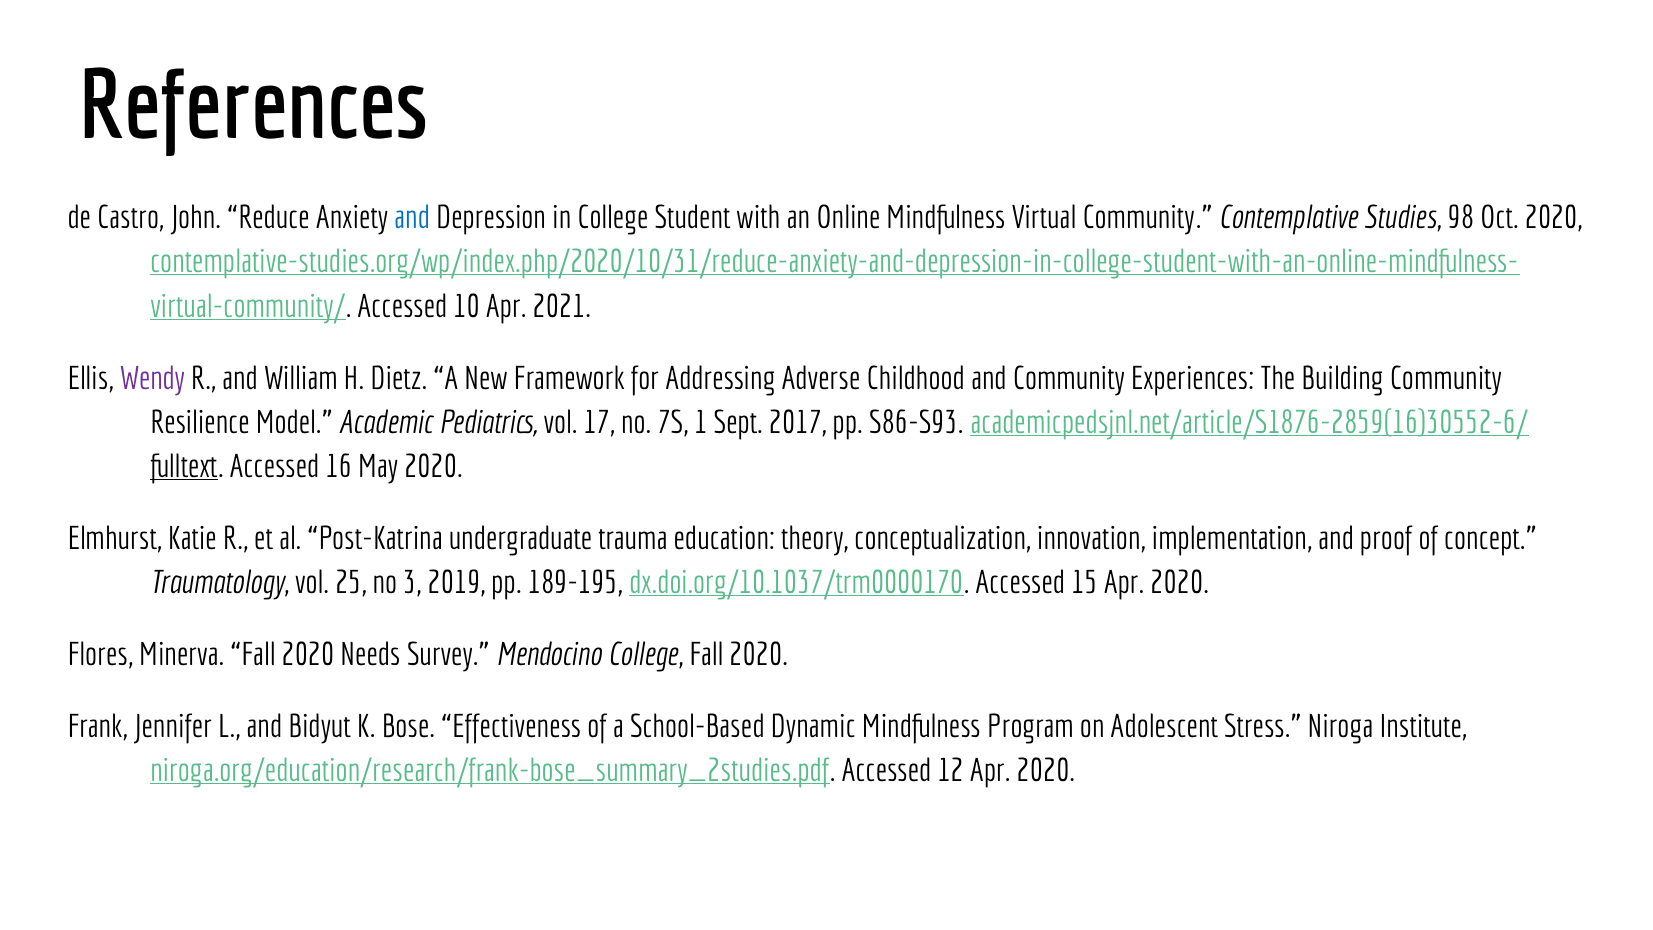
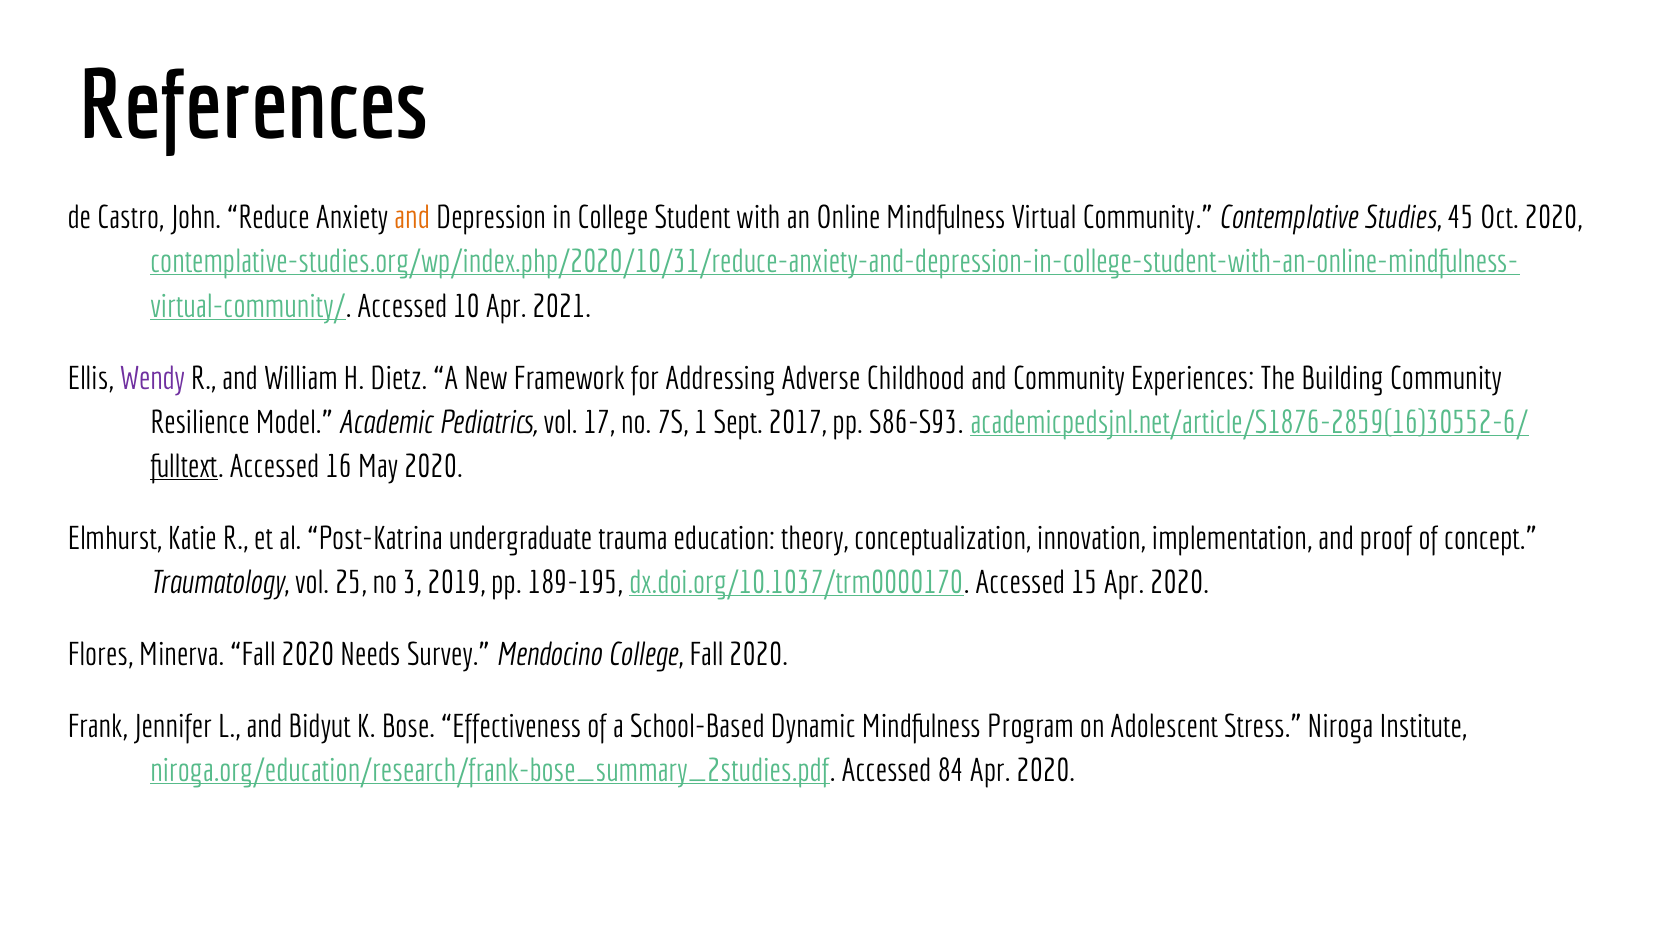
and colour: blue -> orange (412, 218)
98: 98 -> 45 (1461, 218)
12: 12 -> 84 (951, 771)
